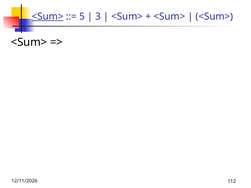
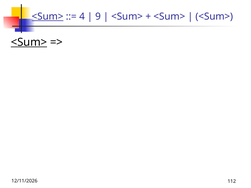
5: 5 -> 4 (82, 17)
3: 3 -> 9 (98, 17)
<Sum> underline: none -> present (29, 42)
